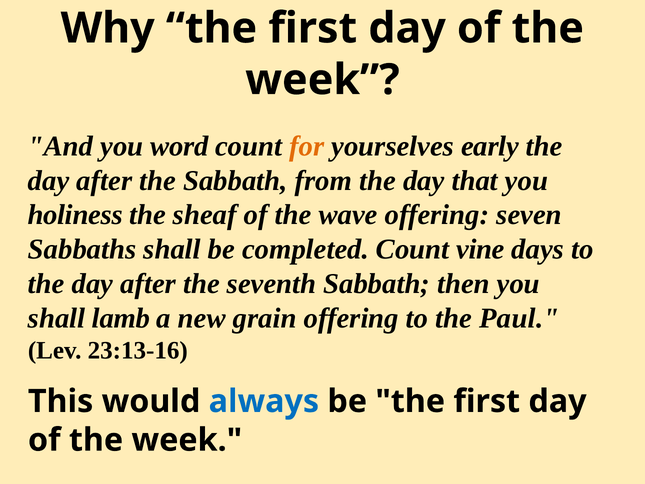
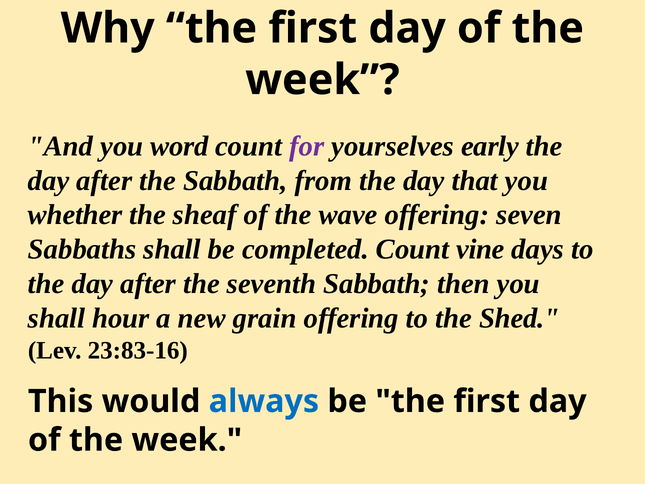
for colour: orange -> purple (307, 146)
holiness: holiness -> whether (75, 215)
lamb: lamb -> hour (121, 318)
Paul: Paul -> Shed (520, 318)
23:13-16: 23:13-16 -> 23:83-16 (138, 350)
